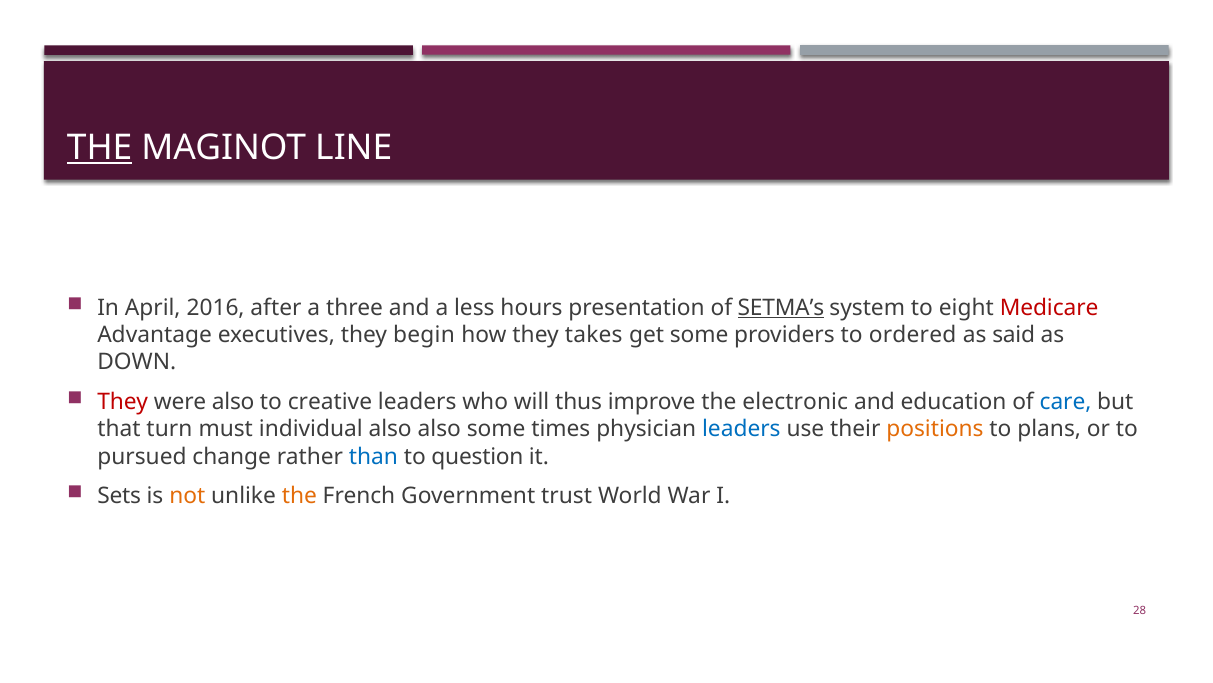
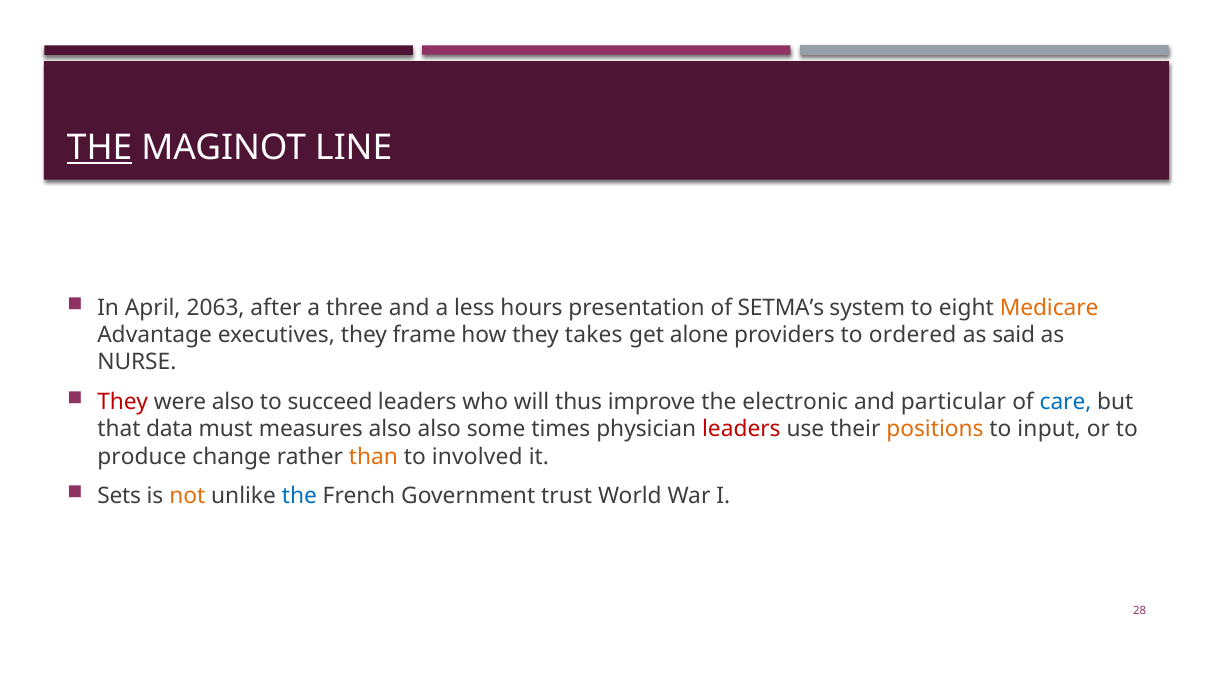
2016: 2016 -> 2063 (216, 307)
SETMA’s underline: present -> none (781, 307)
Medicare colour: red -> orange (1049, 307)
begin: begin -> frame (424, 335)
get some: some -> alone (699, 335)
DOWN: DOWN -> NURSE (137, 362)
creative: creative -> succeed (330, 401)
education: education -> particular (953, 401)
turn: turn -> data (170, 429)
individual: individual -> measures (311, 429)
leaders colour: blue -> red (741, 429)
plans: plans -> input (1049, 429)
pursued: pursued -> produce (142, 456)
than colour: blue -> orange (373, 456)
question: question -> involved (477, 456)
the colour: orange -> blue (299, 496)
